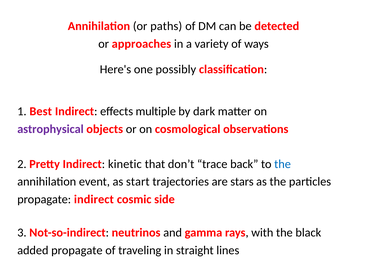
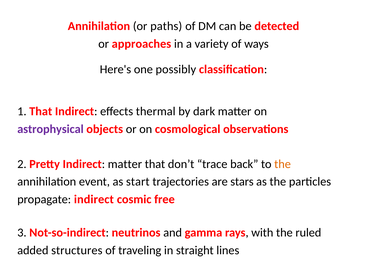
1 Best: Best -> That (41, 112)
multiple: multiple -> thermal (156, 112)
Indirect kinetic: kinetic -> matter (125, 164)
the colour: blue -> orange (283, 164)
side: side -> free (164, 199)
black: black -> ruled (308, 233)
added propagate: propagate -> structures (77, 251)
